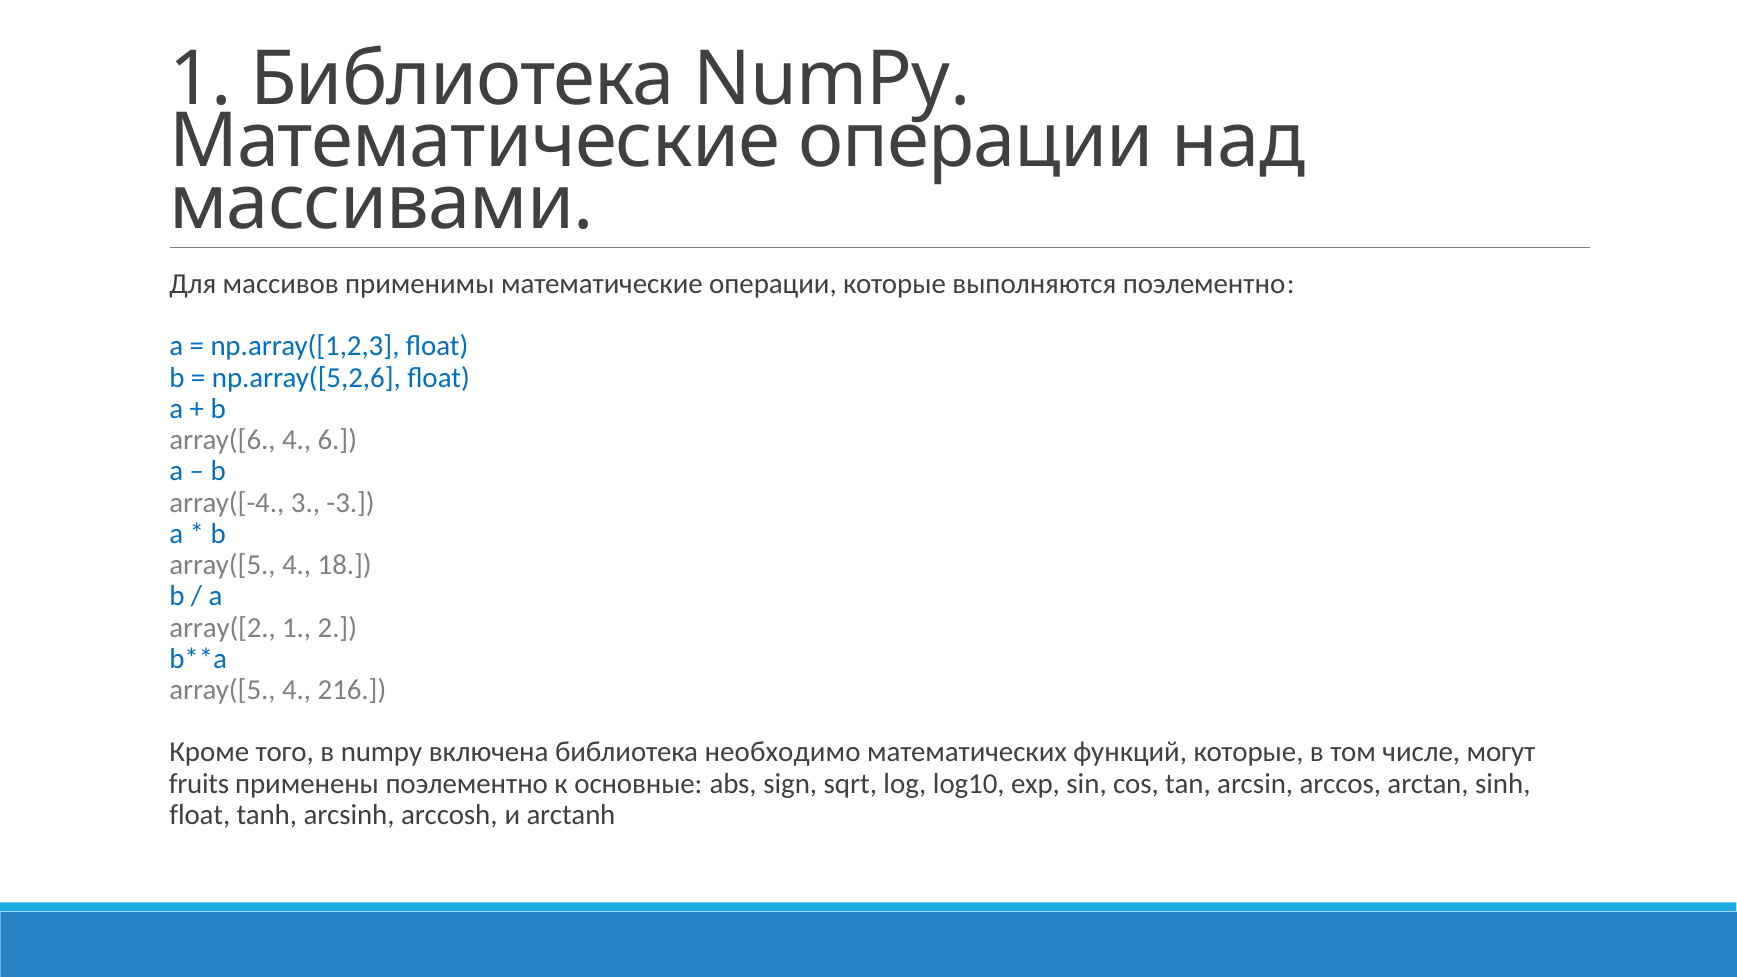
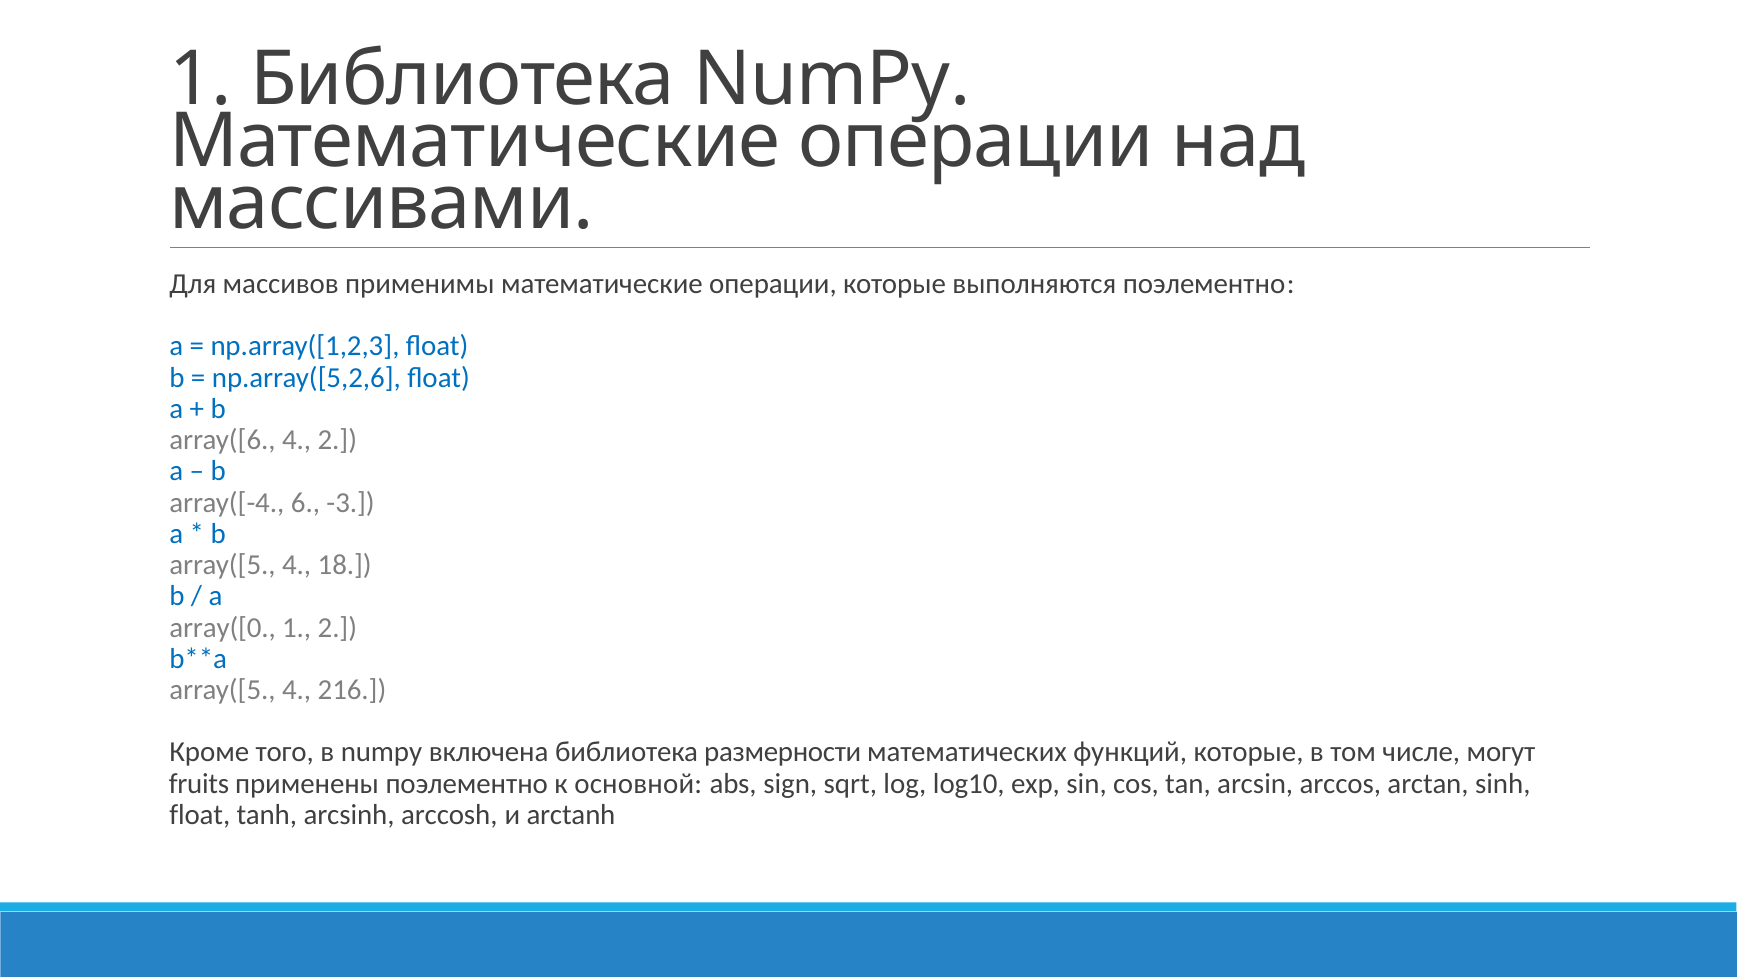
4 6: 6 -> 2 (337, 440)
3: 3 -> 6 (305, 503)
array([2: array([2 -> array([0 (223, 628)
необходимо: необходимо -> размерности (783, 752)
основные: основные -> основной (638, 784)
